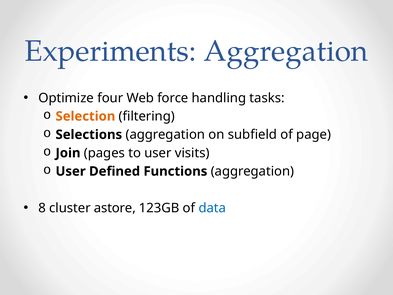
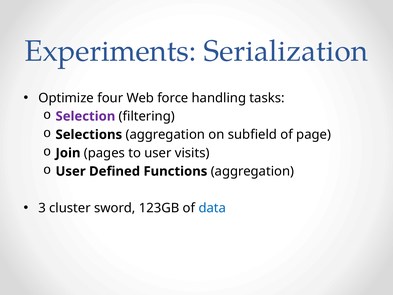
Experiments Aggregation: Aggregation -> Serialization (286, 51)
Selection colour: orange -> purple (85, 116)
8: 8 -> 3 (42, 208)
astore: astore -> sword (115, 208)
